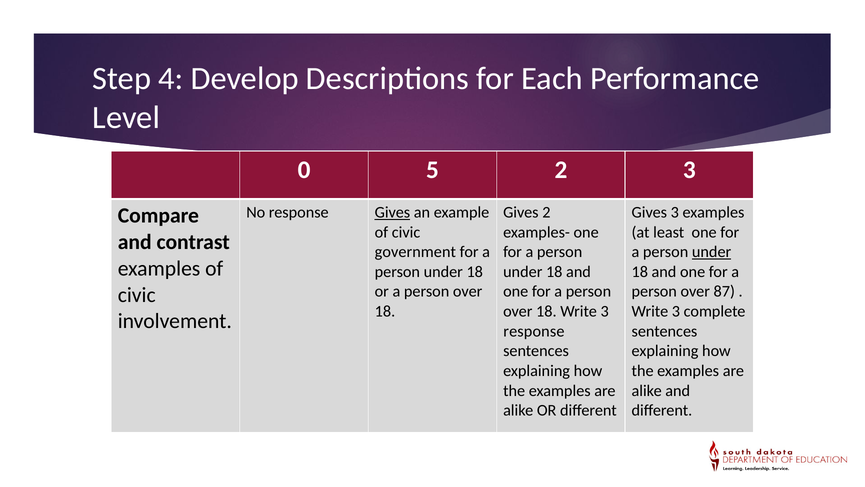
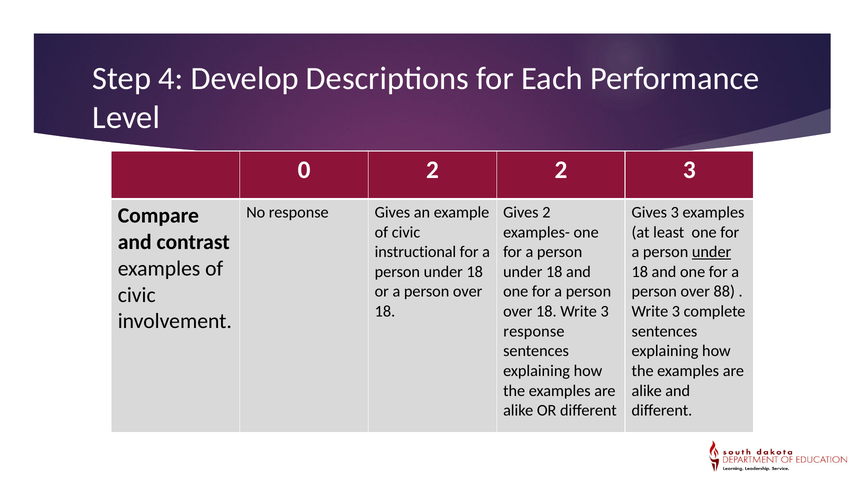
0 5: 5 -> 2 (432, 170)
Gives underline: present -> none (392, 212)
government: government -> instructional (415, 252)
87: 87 -> 88 (724, 291)
